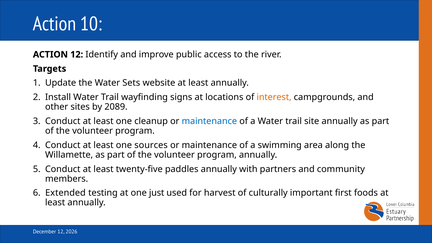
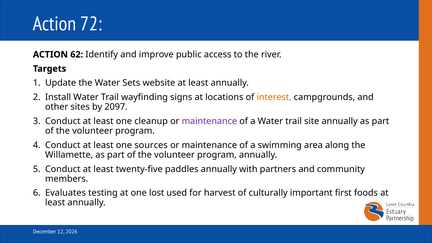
10: 10 -> 72 (91, 24)
ACTION 12: 12 -> 62 (77, 55)
2089: 2089 -> 2097 (116, 107)
maintenance colour: blue -> purple (209, 121)
Extended: Extended -> Evaluates (65, 193)
just: just -> lost (157, 193)
